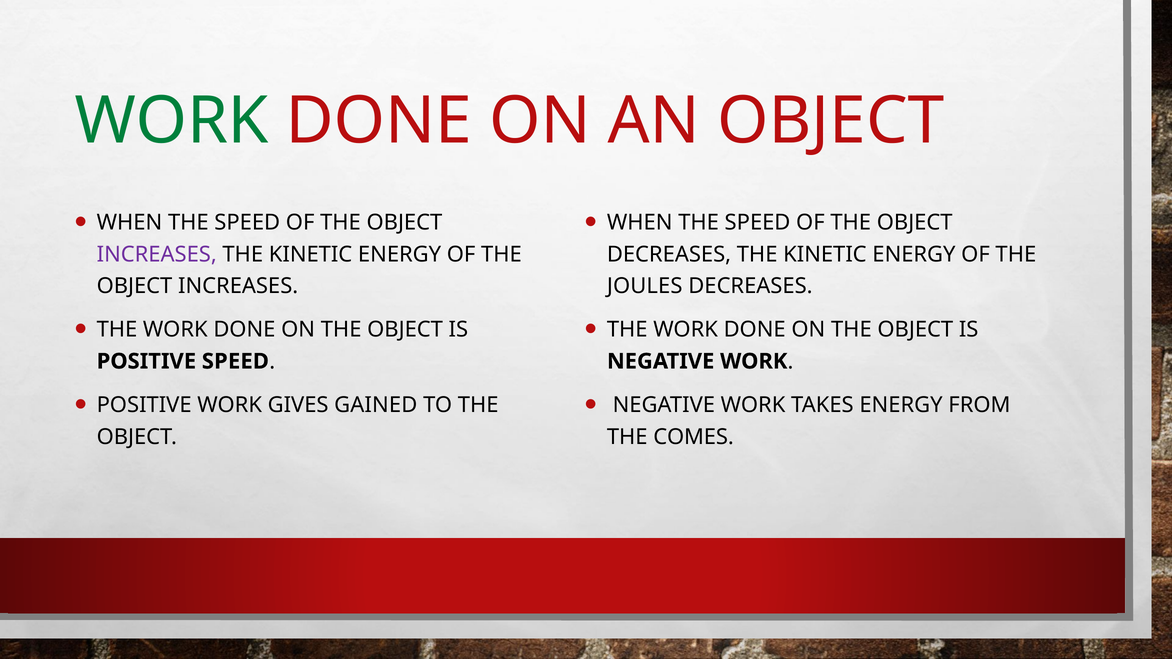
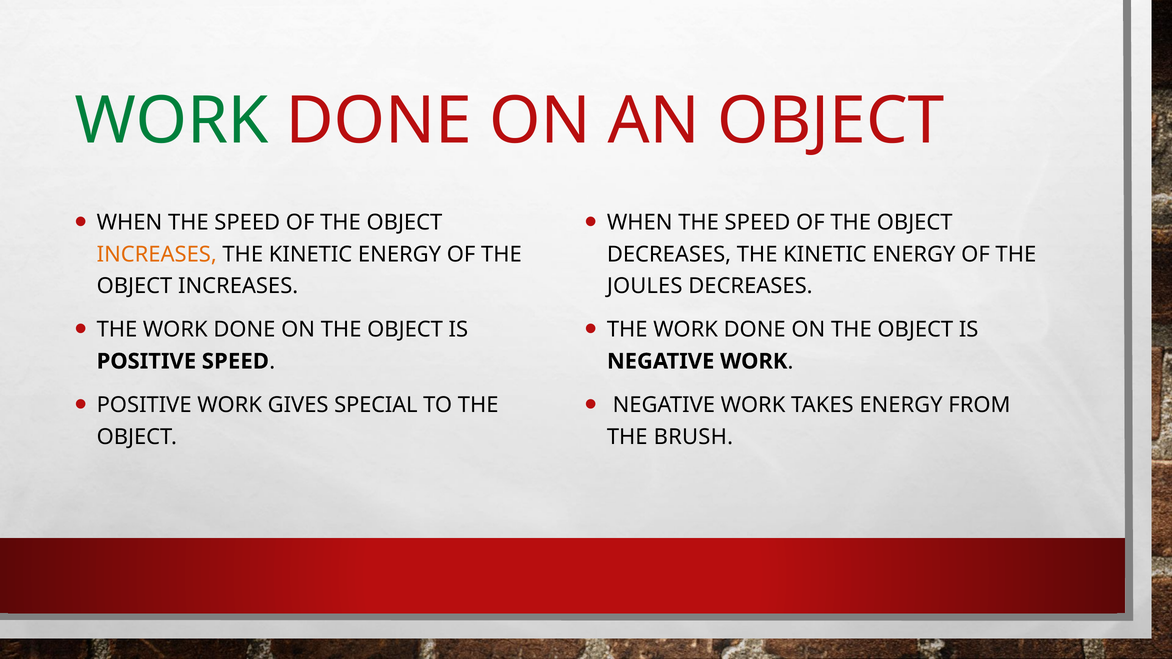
INCREASES colour: purple -> orange (157, 254)
GAINED: GAINED -> SPECIAL (376, 405)
COMES: COMES -> BRUSH (693, 437)
